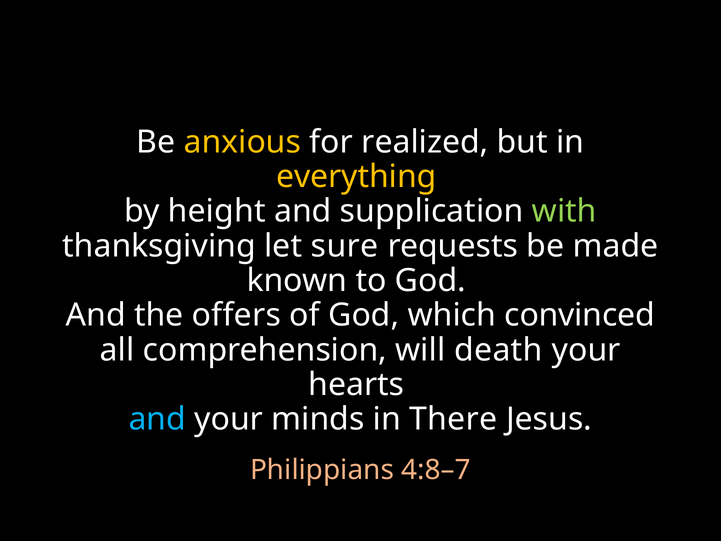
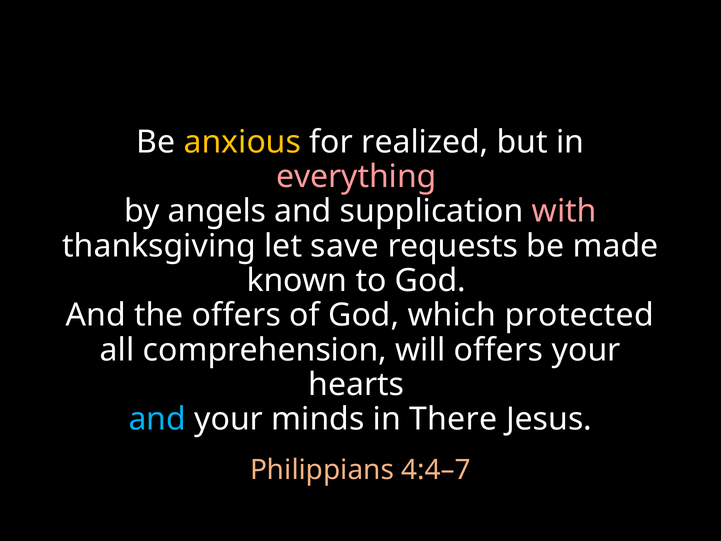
everything colour: yellow -> pink (356, 177)
height: height -> angels (217, 211)
with colour: light green -> pink (564, 211)
sure: sure -> save (345, 246)
convinced: convinced -> protected (579, 315)
will death: death -> offers (498, 350)
4:8–7: 4:8–7 -> 4:4–7 (436, 470)
